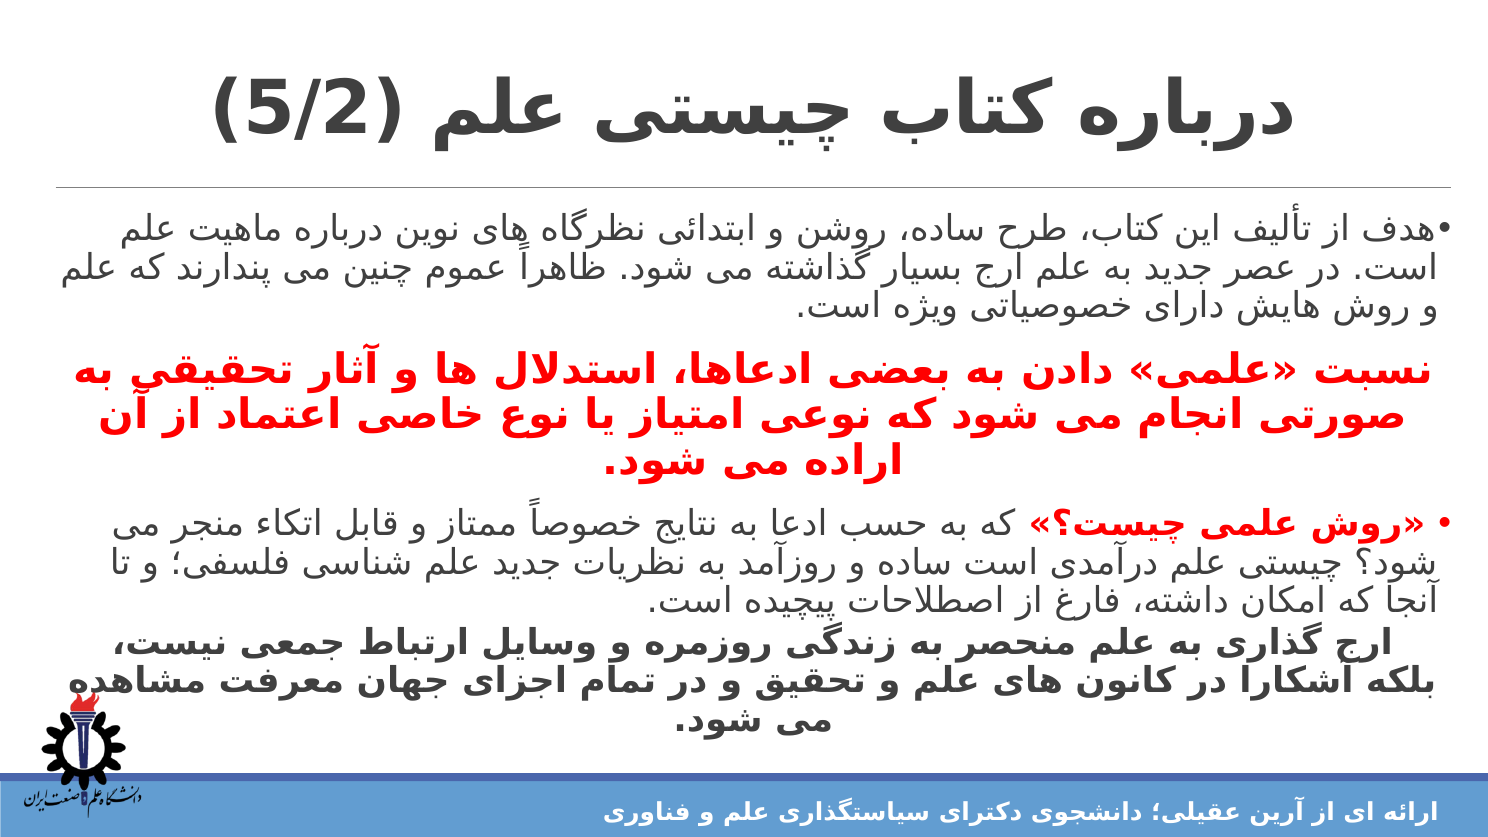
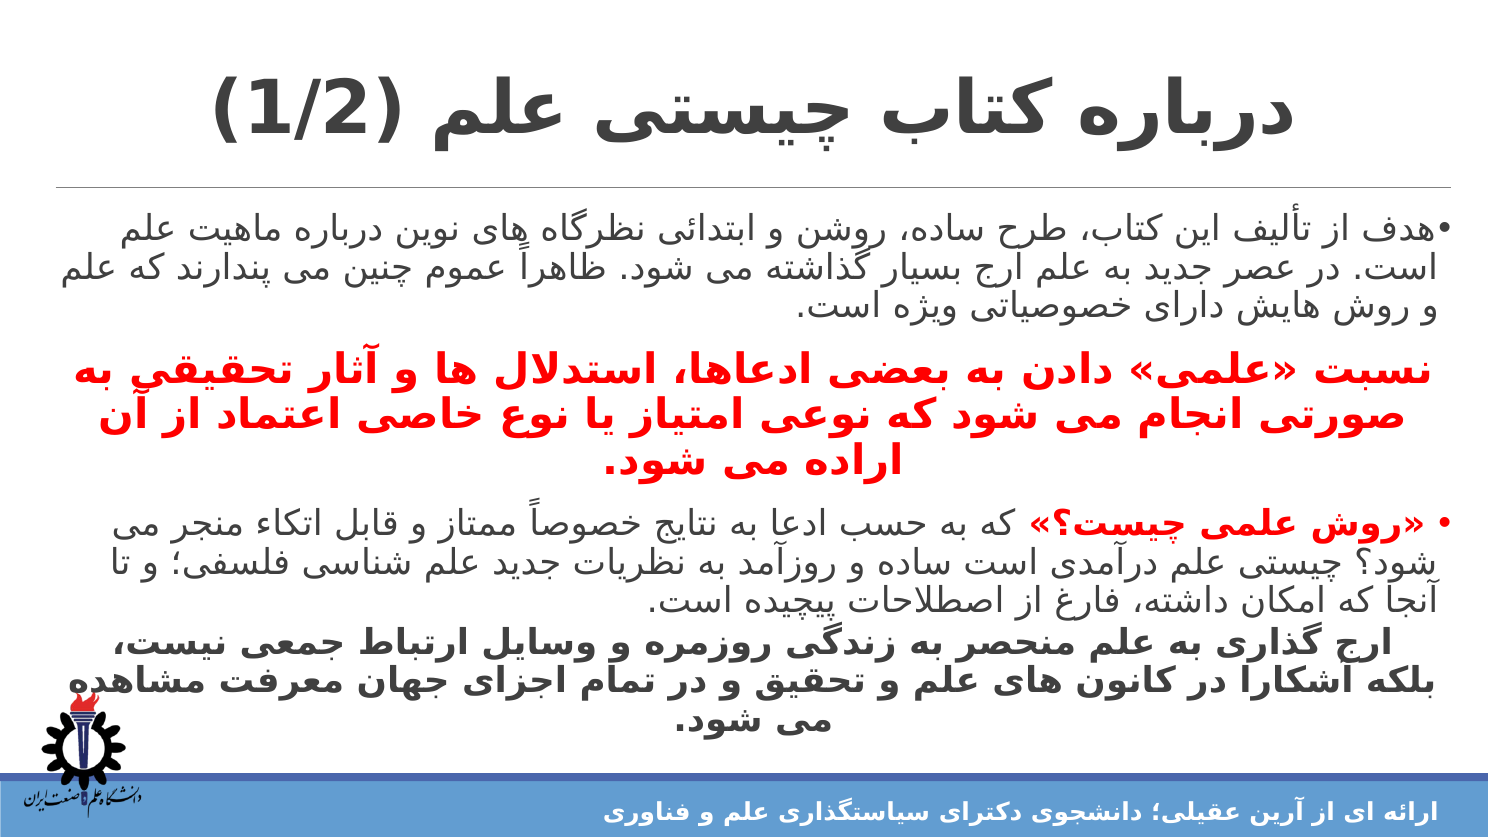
5/2: 5/2 -> 1/2 (308, 109)
